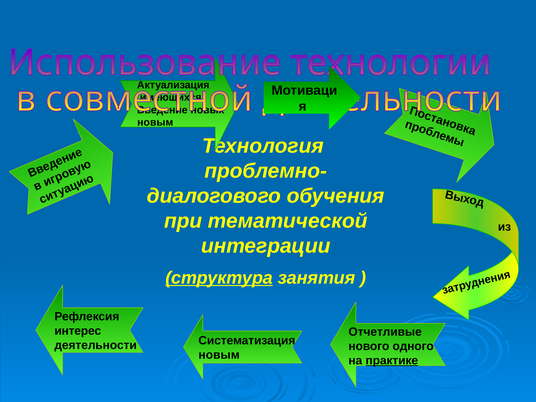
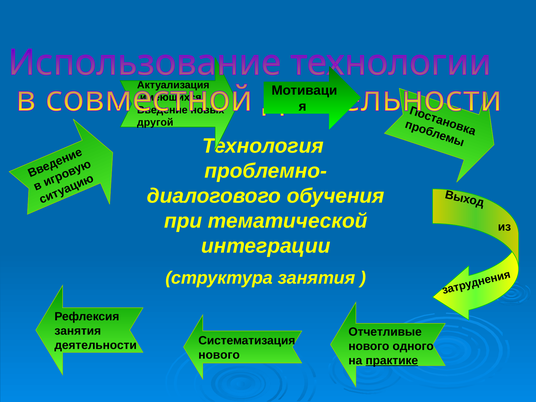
новым: новым -> другой (155, 122)
структура underline: present -> none (219, 278)
интерес: интерес -> занятия (78, 331)
новым: новым -> нового (219, 355)
